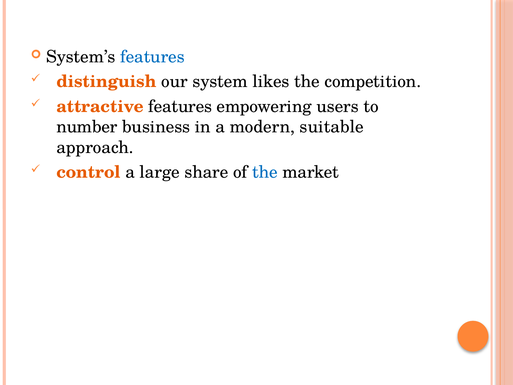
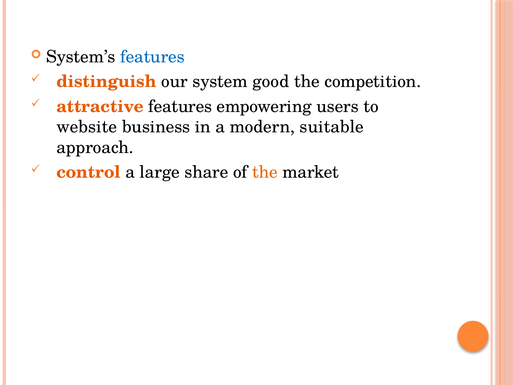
likes: likes -> good (271, 82)
number: number -> website (87, 127)
the colour: blue -> orange (265, 172)
